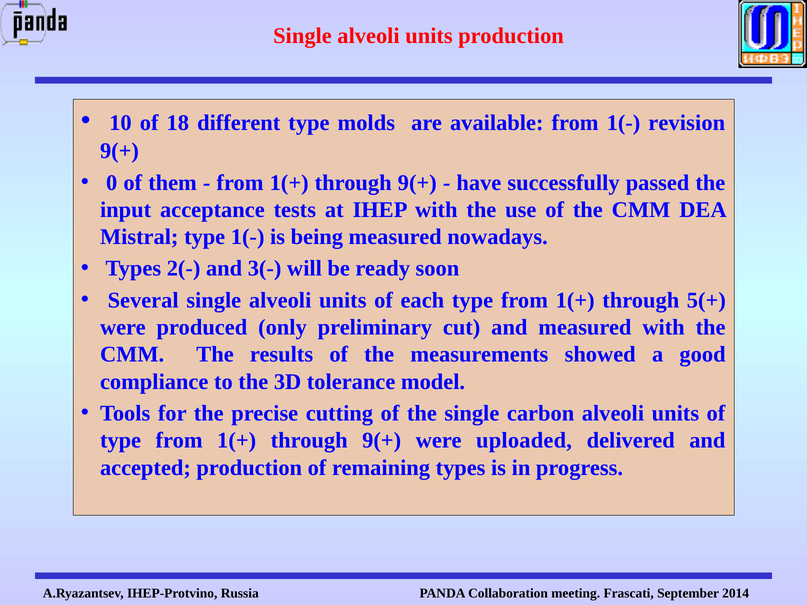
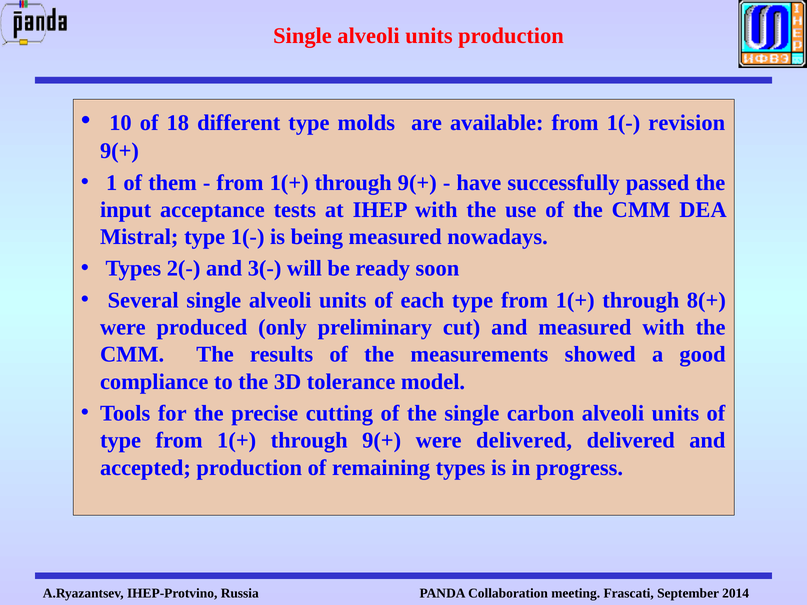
0: 0 -> 1 (112, 183)
5(+: 5(+ -> 8(+ (706, 300)
were uploaded: uploaded -> delivered (524, 441)
